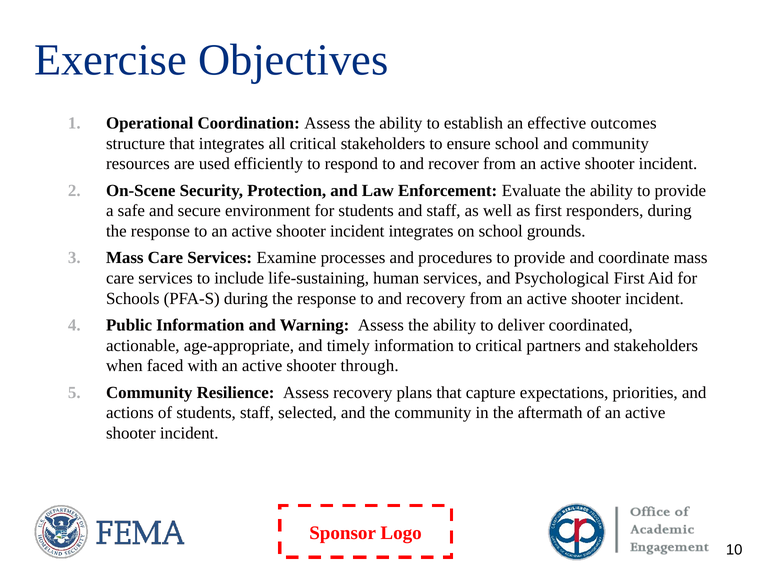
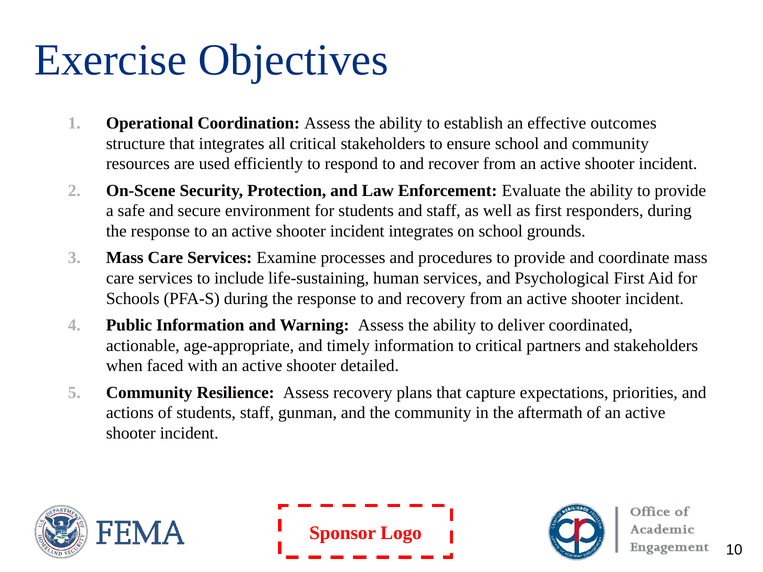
through: through -> detailed (370, 366)
selected: selected -> gunman (308, 413)
